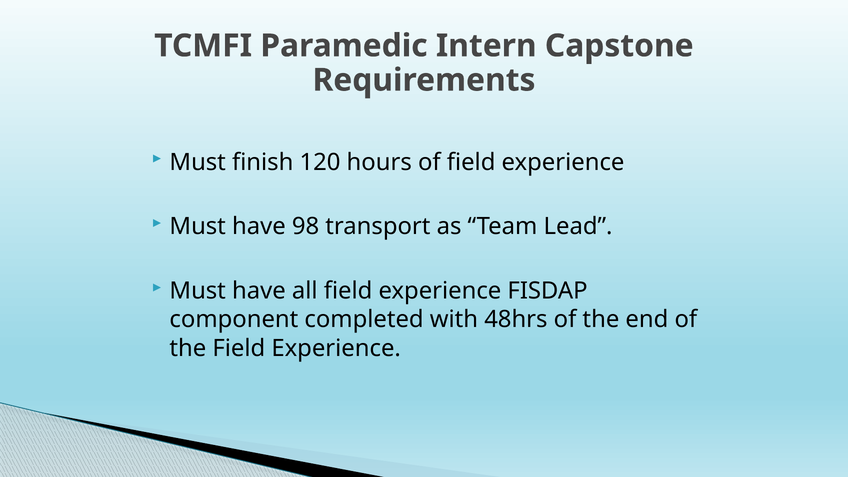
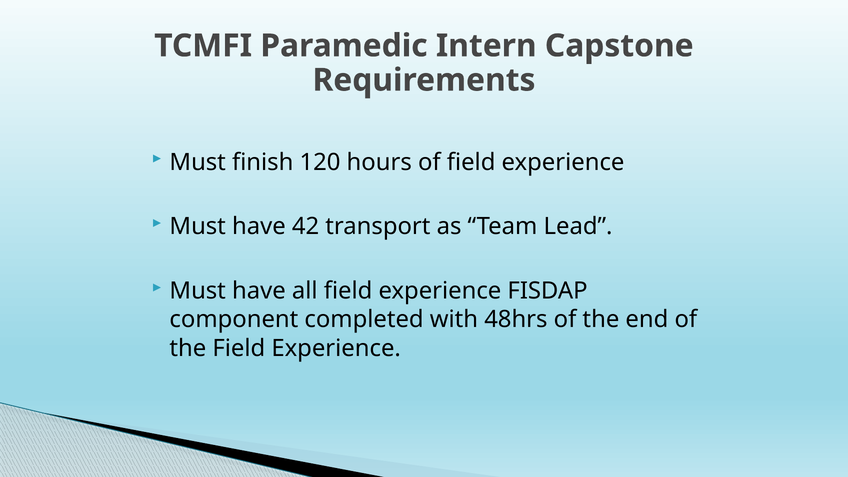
98: 98 -> 42 (306, 227)
